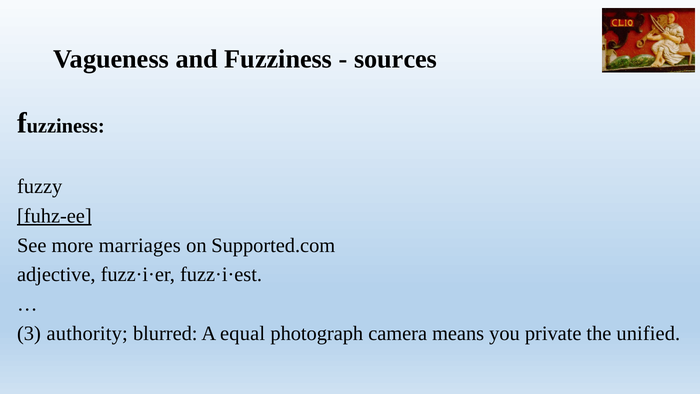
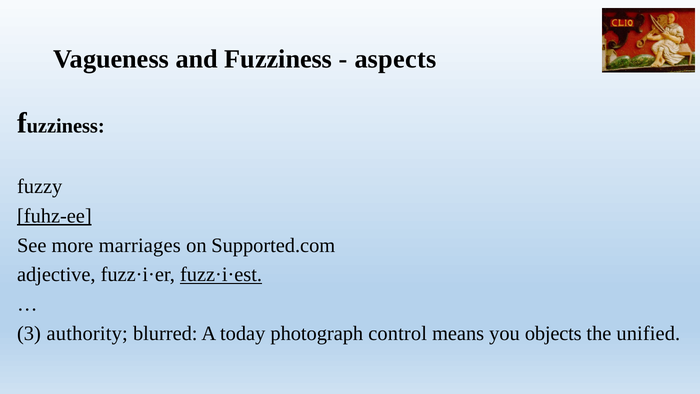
sources: sources -> aspects (395, 59)
fuzz·i·est underline: none -> present (221, 275)
equal: equal -> today (243, 333)
camera: camera -> control (398, 333)
private: private -> objects (553, 333)
